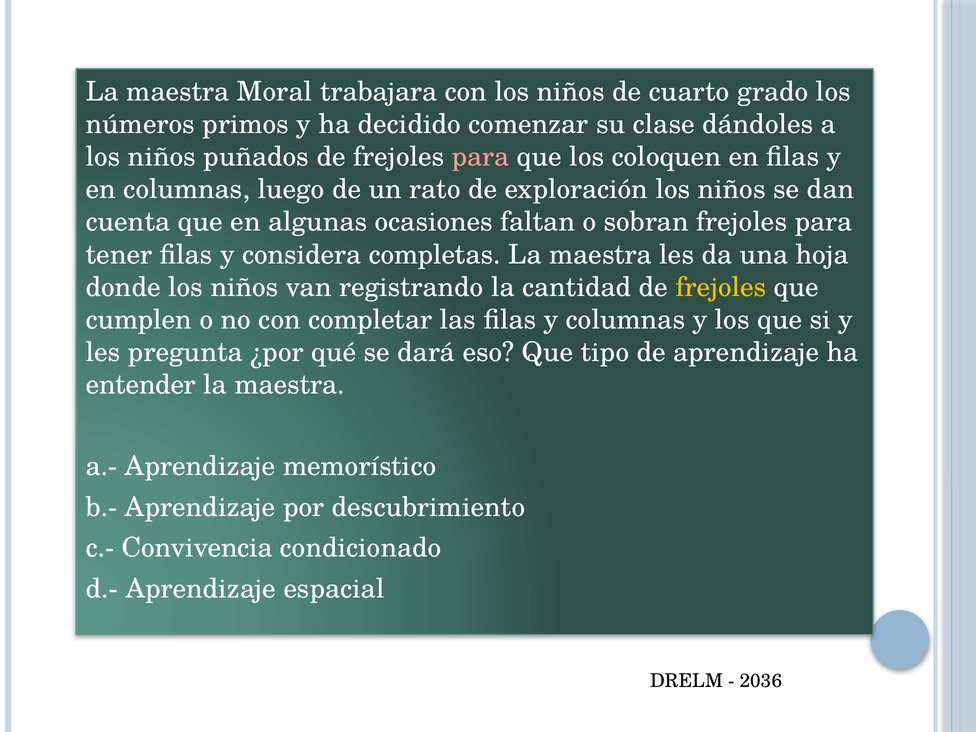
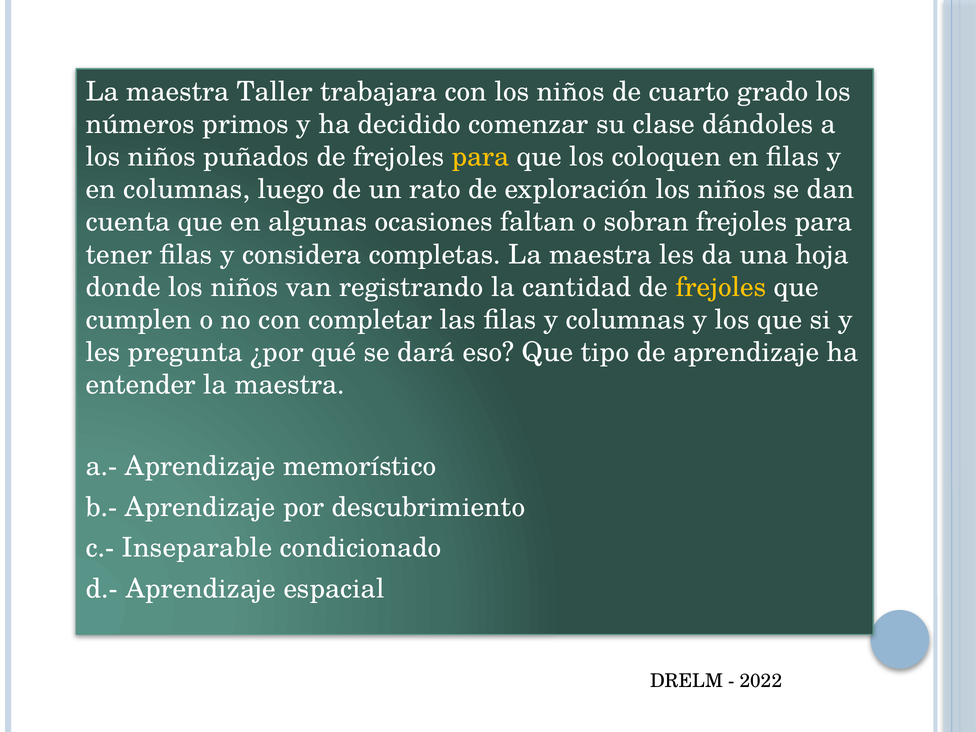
Moral: Moral -> Taller (275, 92)
para colour: pink -> yellow (481, 157)
Convivencia: Convivencia -> Inseparable (197, 548)
2036: 2036 -> 2022 (761, 681)
